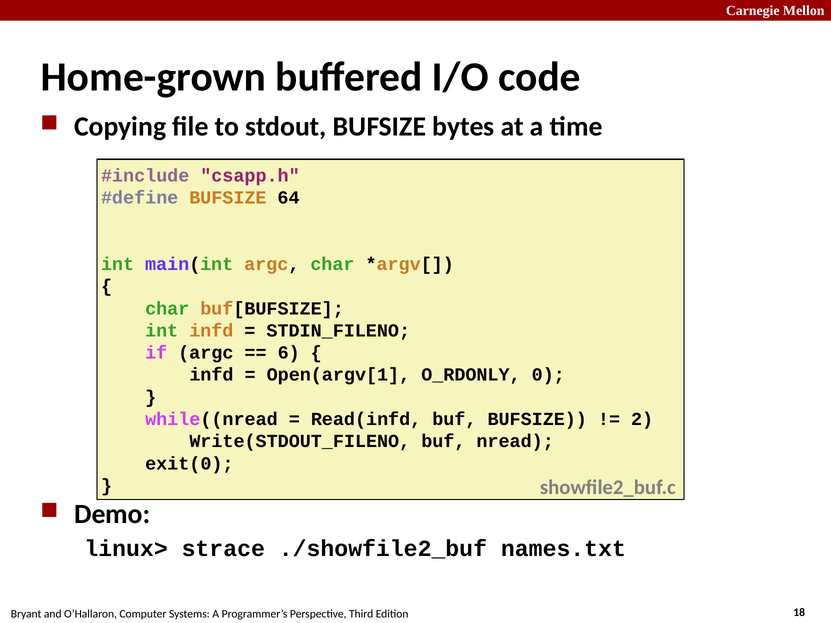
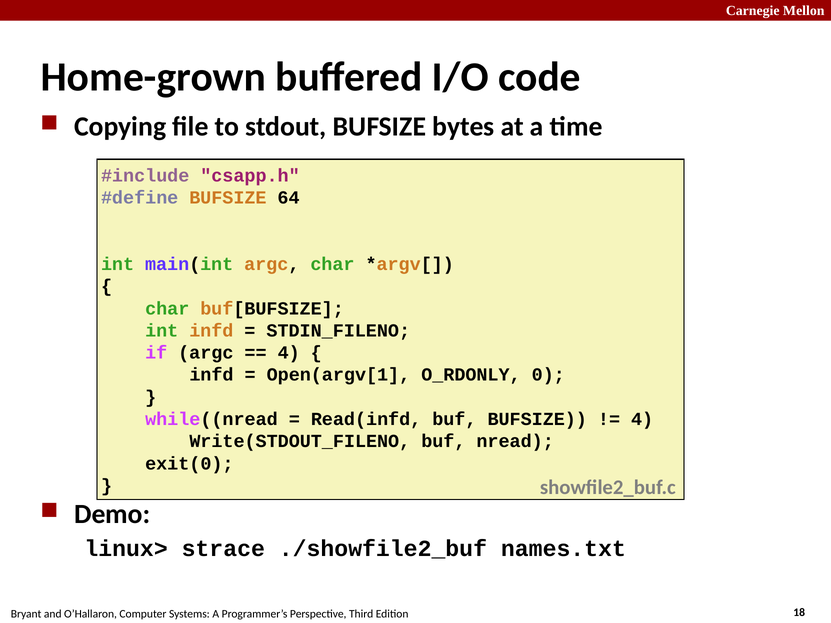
6: 6 -> 4 (289, 353)
2: 2 -> 4 (642, 419)
